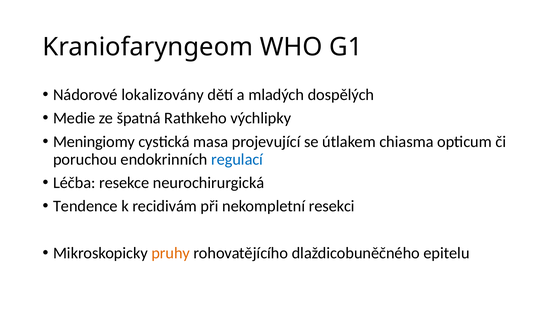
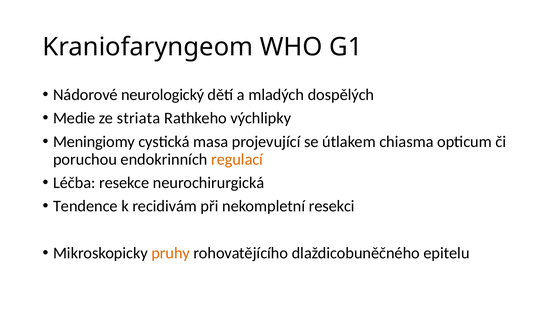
lokalizovány: lokalizovány -> neurologický (163, 95)
špatná: špatná -> striata (139, 118)
regulací colour: blue -> orange (237, 159)
